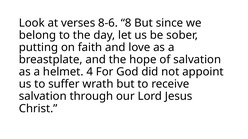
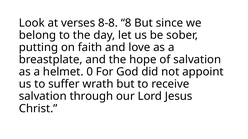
8-6: 8-6 -> 8-8 (108, 23)
4: 4 -> 0 (90, 72)
